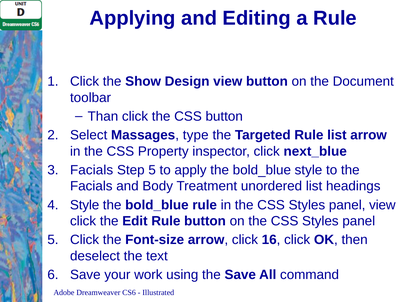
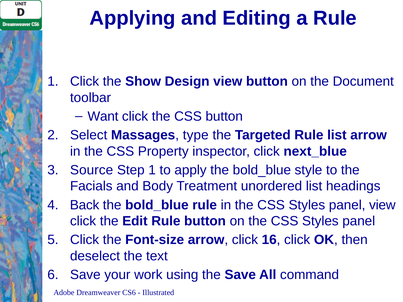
Than: Than -> Want (103, 116)
Facials: Facials -> Source (92, 170)
Step 5: 5 -> 1 (152, 170)
Style: Style -> Back (85, 205)
